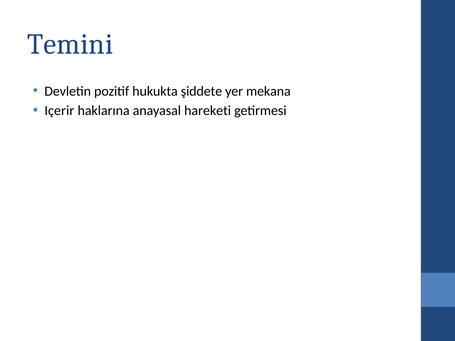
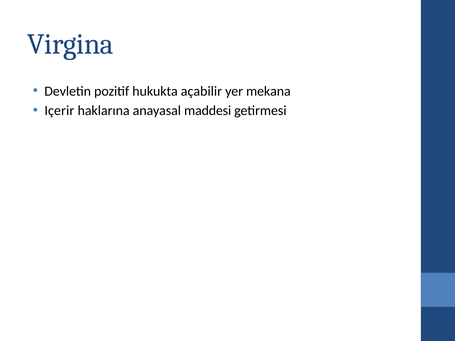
Temini: Temini -> Virgina (70, 44)
şiddete: şiddete -> açabilir (201, 91)
hareketi: hareketi -> maddesi (208, 111)
